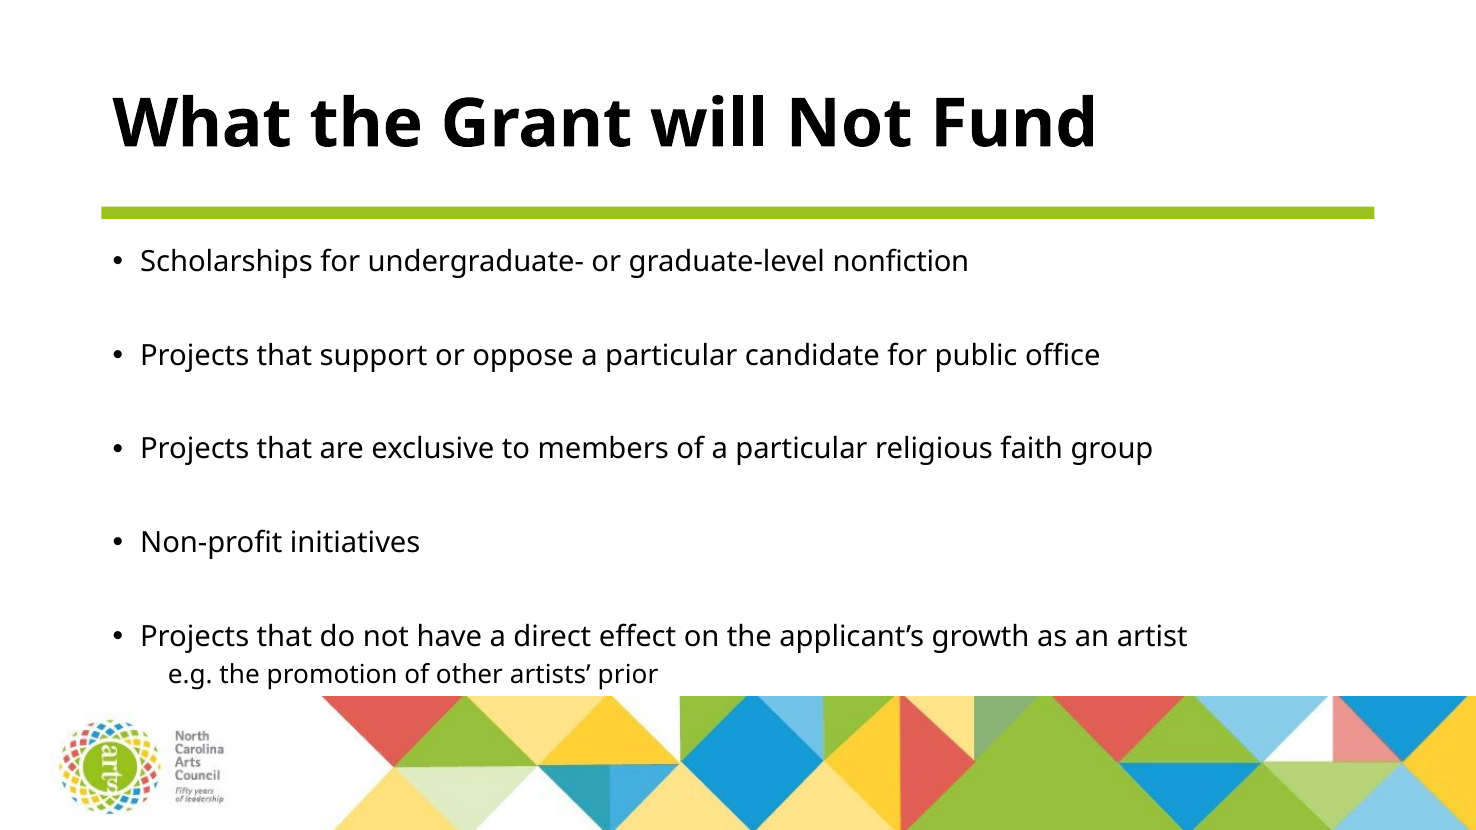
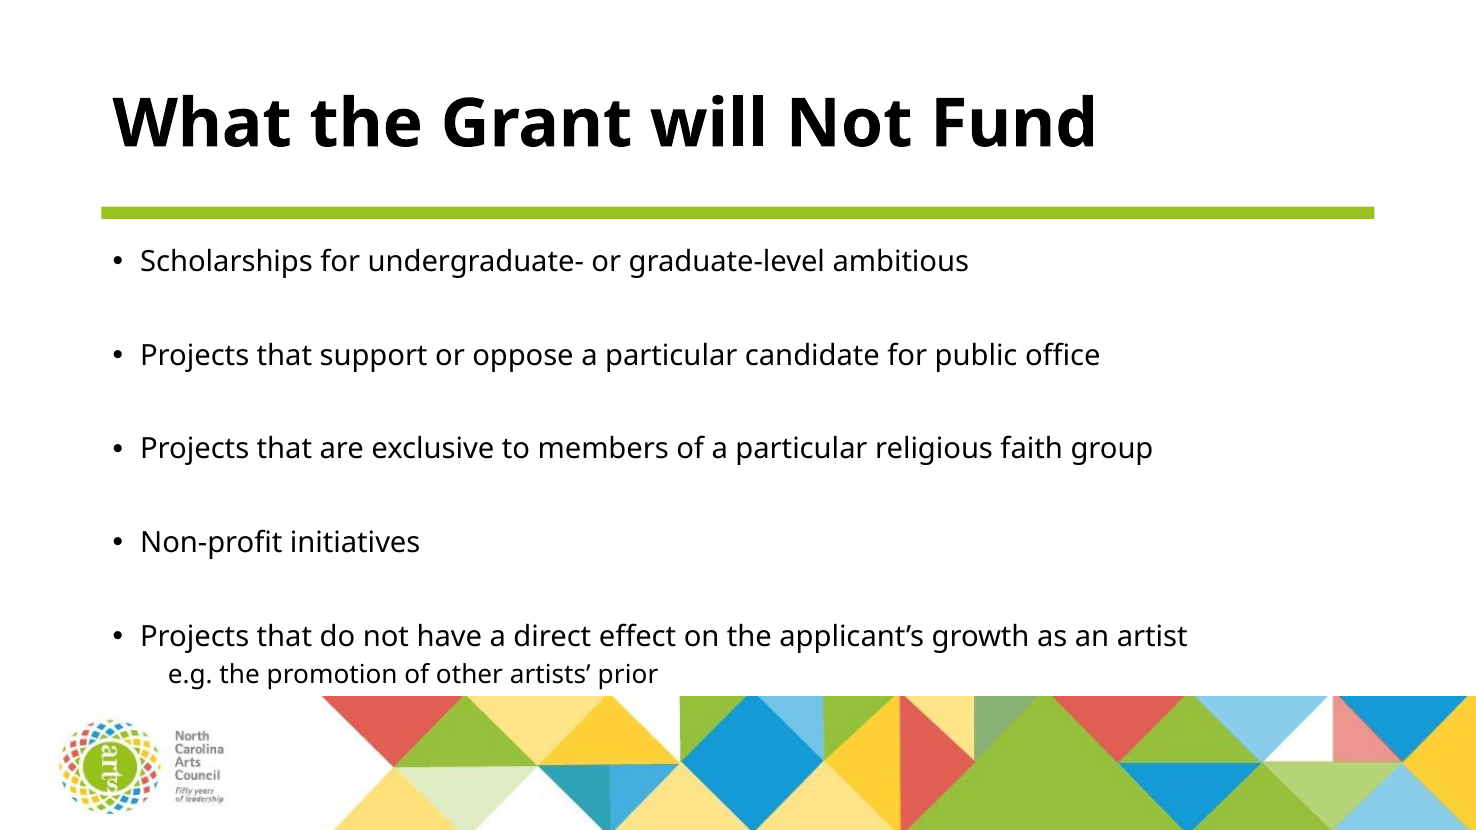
nonfiction: nonfiction -> ambitious (901, 262)
